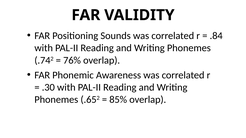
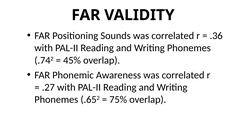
.84: .84 -> .36 (216, 36)
76%: 76% -> 45% (72, 60)
.30: .30 -> .27 (48, 88)
85%: 85% -> 75% (118, 100)
